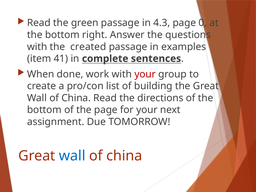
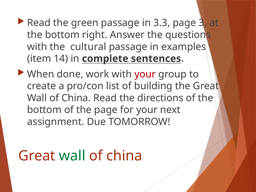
4.3: 4.3 -> 3.3 (162, 23)
0: 0 -> 3 (203, 23)
created: created -> cultural (88, 47)
41: 41 -> 14 (61, 59)
wall colour: blue -> green (72, 156)
